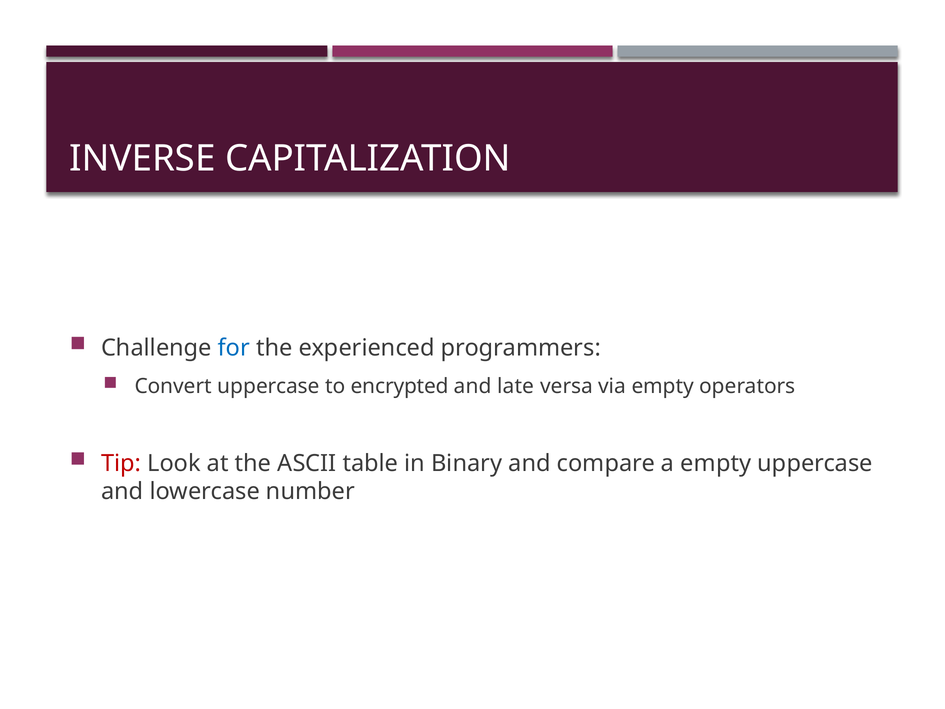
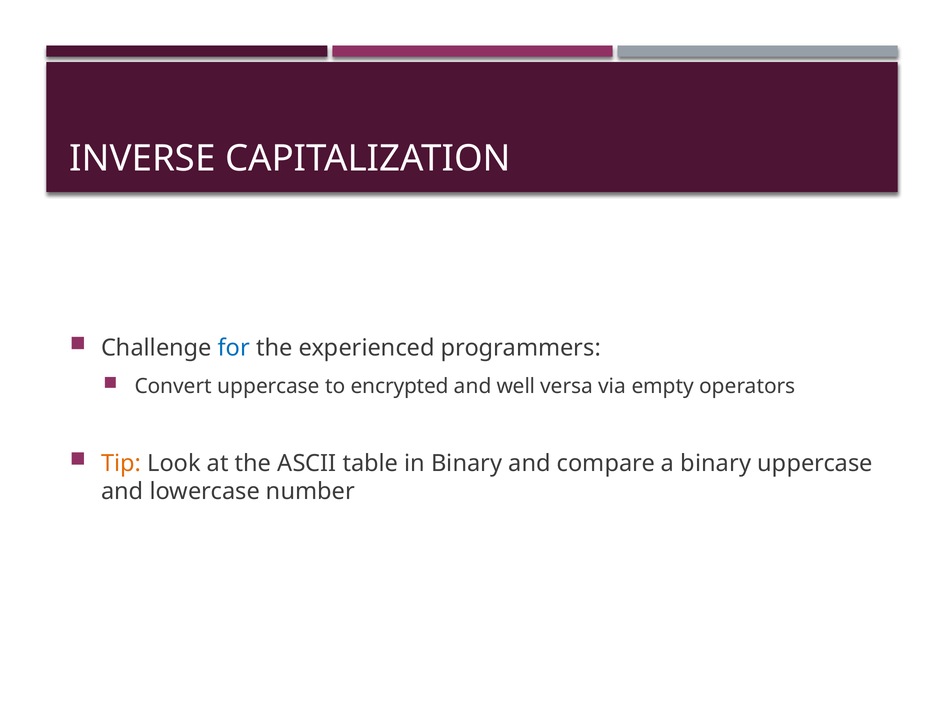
late: late -> well (516, 386)
Tip colour: red -> orange (121, 463)
a empty: empty -> binary (716, 463)
